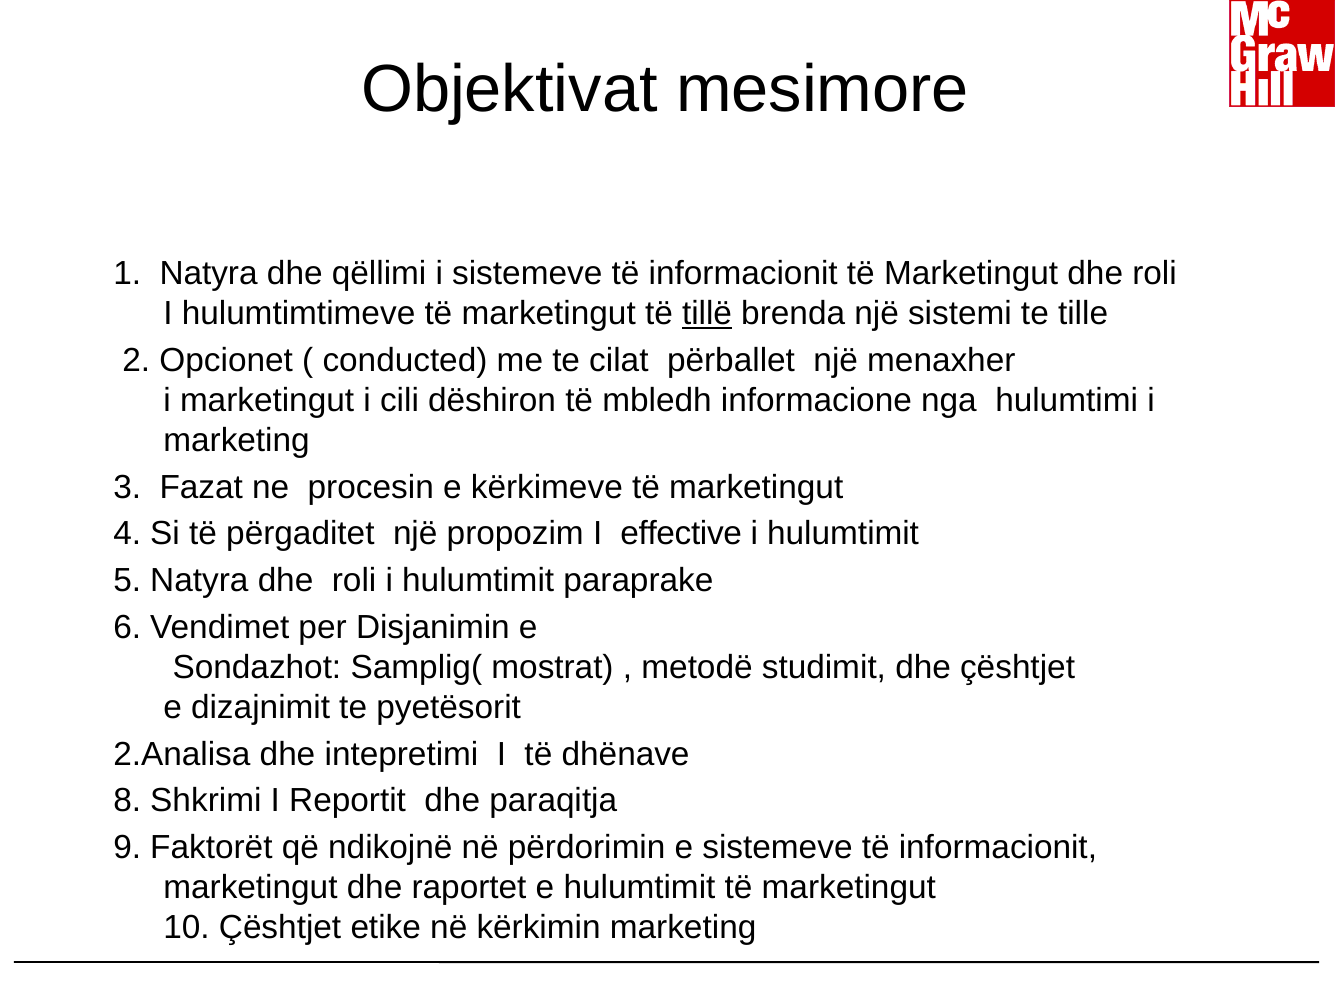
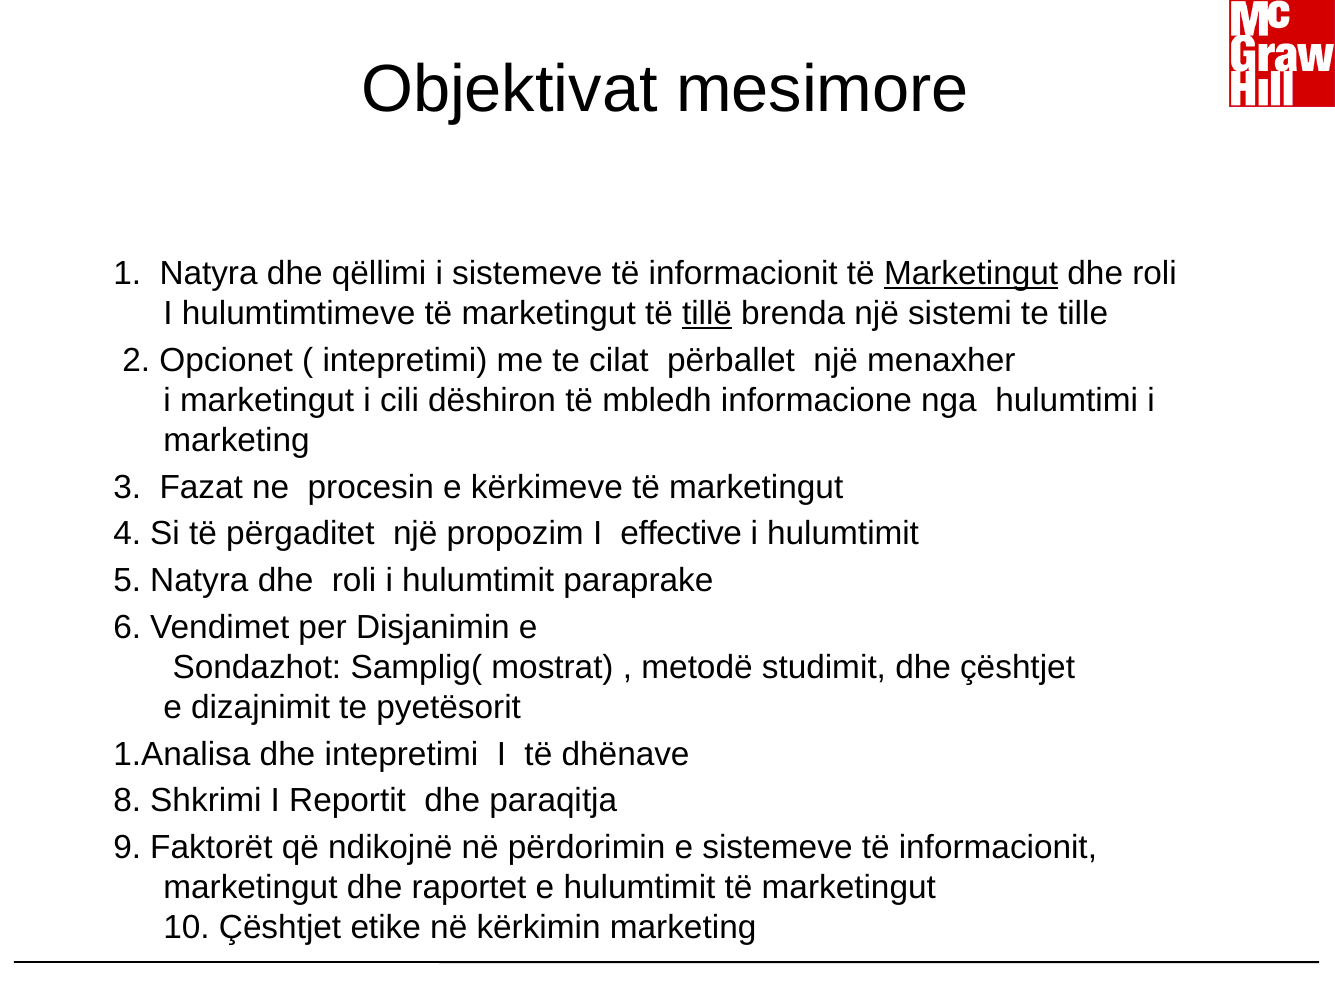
Marketingut underline: none -> present (971, 274)
conducted: conducted -> intepretimi (405, 360)
2.Analisa: 2.Analisa -> 1.Analisa (182, 754)
